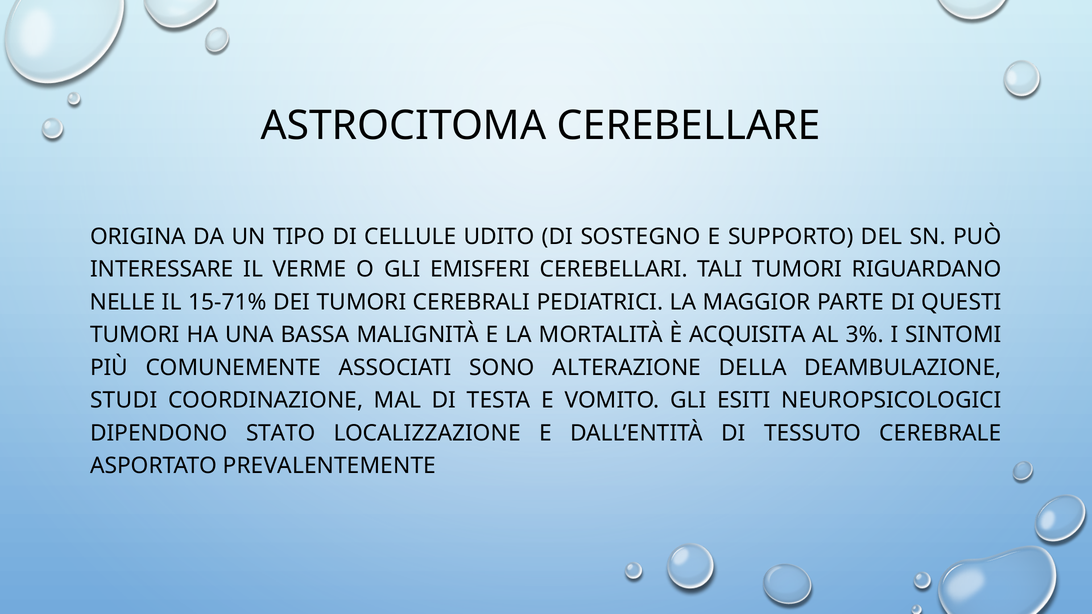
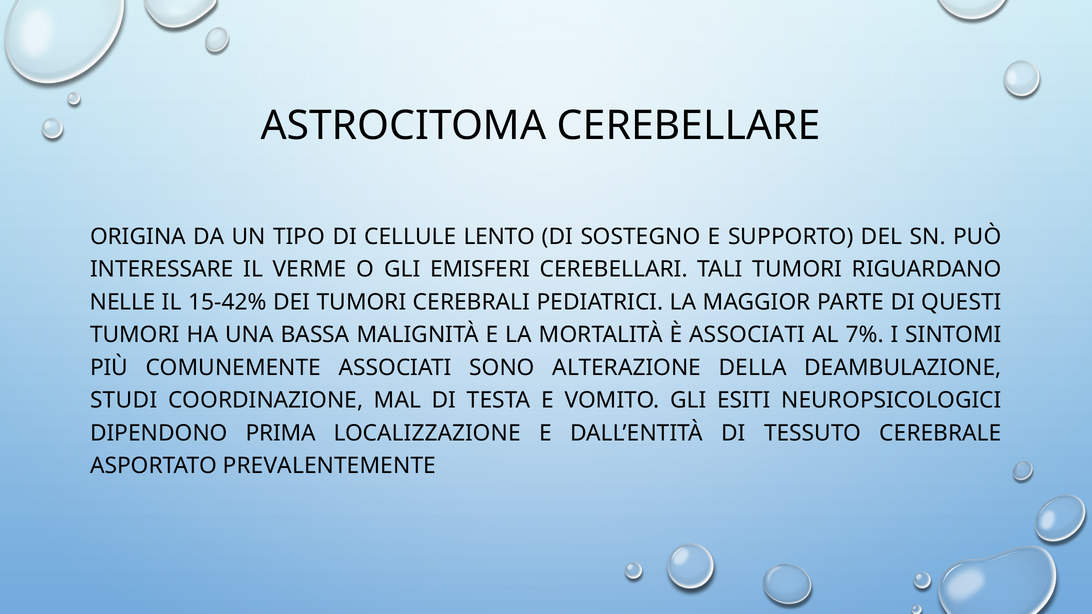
UDITO: UDITO -> LENTO (499, 237)
15-71%: 15-71% -> 15-42% (227, 302)
È ACQUISITA: ACQUISITA -> ASSOCIATI (747, 335)
3%: 3% -> 7% (865, 335)
STATO: STATO -> PRIMA (281, 433)
